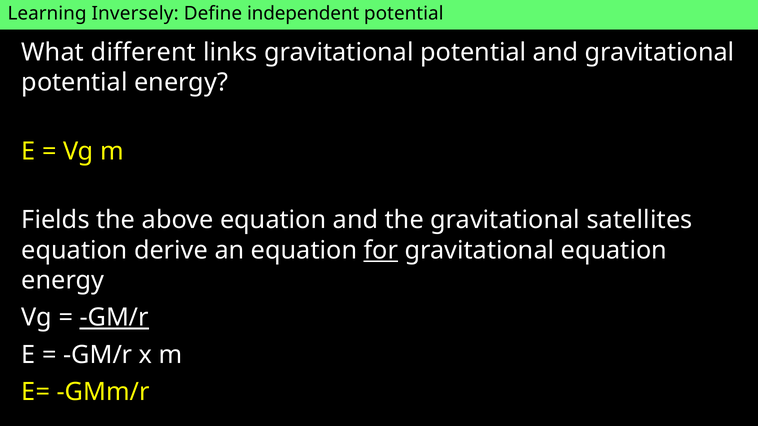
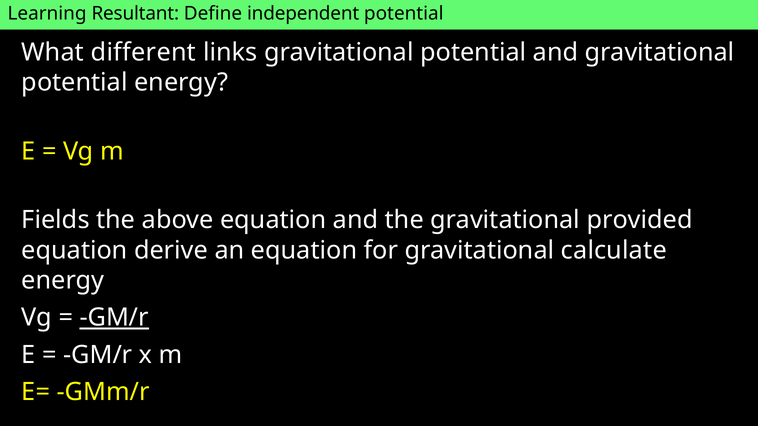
Inversely: Inversely -> Resultant (135, 13)
satellites: satellites -> provided (640, 220)
for underline: present -> none (381, 250)
gravitational equation: equation -> calculate (614, 250)
